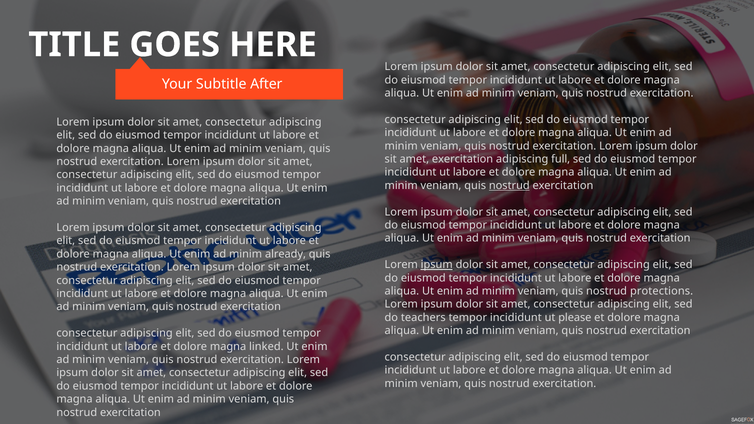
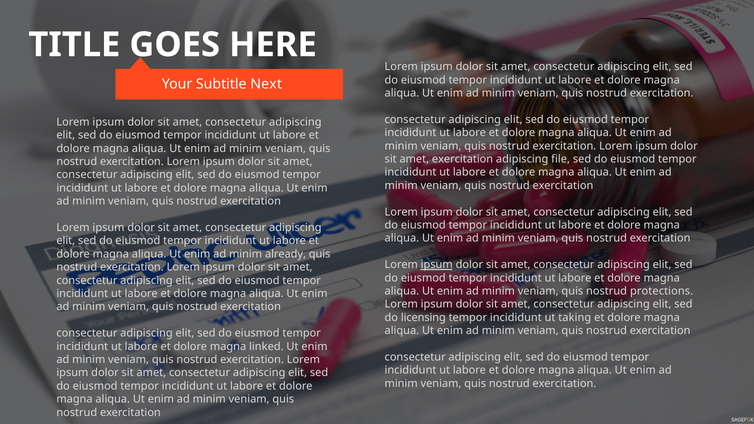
After: After -> Next (266, 84)
full: full -> file (561, 159)
nostrud underline: present -> none (509, 186)
teachers: teachers -> licensing (423, 318)
please: please -> taking (575, 318)
